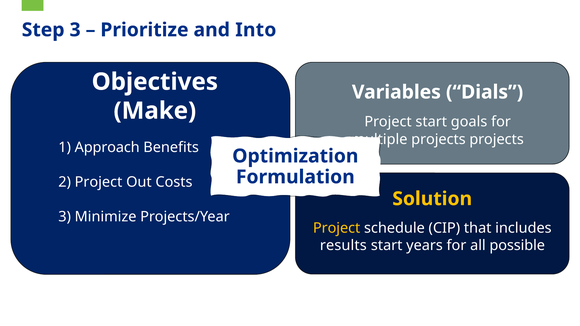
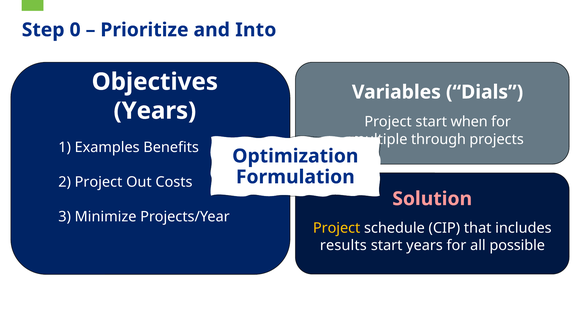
Step 3: 3 -> 0 (75, 30)
Make: Make -> Years (155, 111)
goals: goals -> when (469, 122)
projects: projects -> through (438, 139)
Approach: Approach -> Examples (107, 147)
Solution colour: yellow -> pink (432, 199)
